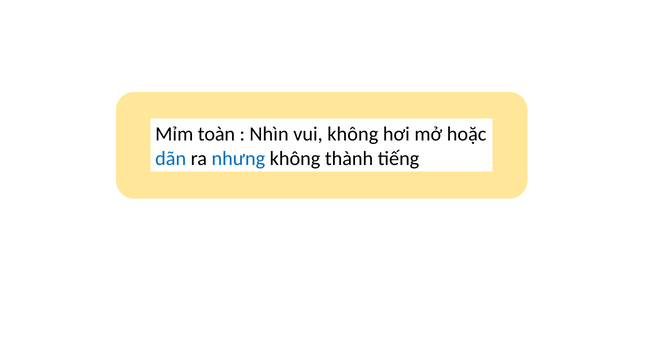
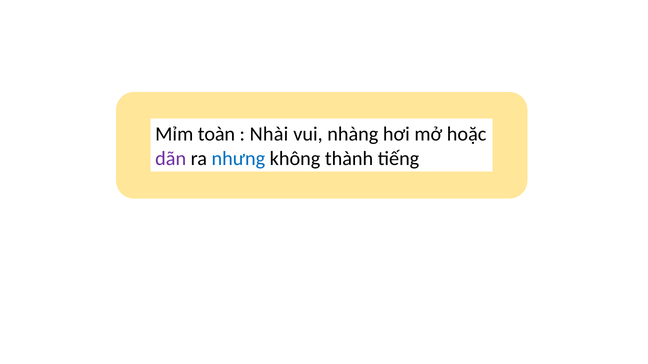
Nhìn: Nhìn -> Nhài (269, 134)
vui không: không -> nhàng (353, 134)
dãn colour: blue -> purple (171, 159)
